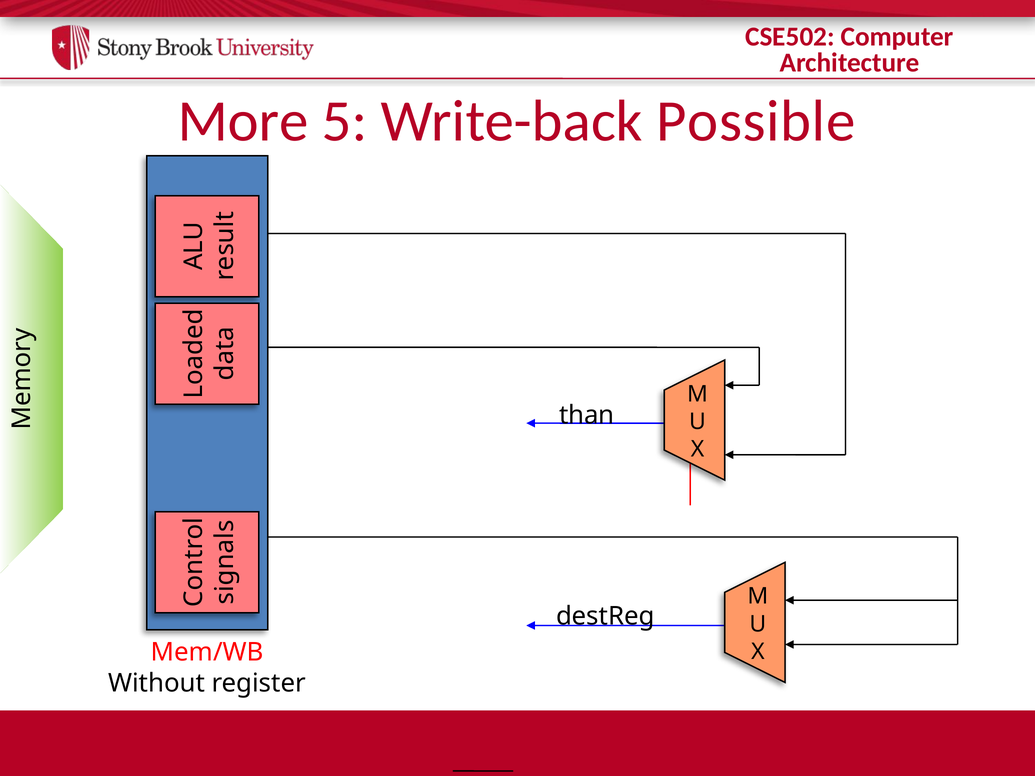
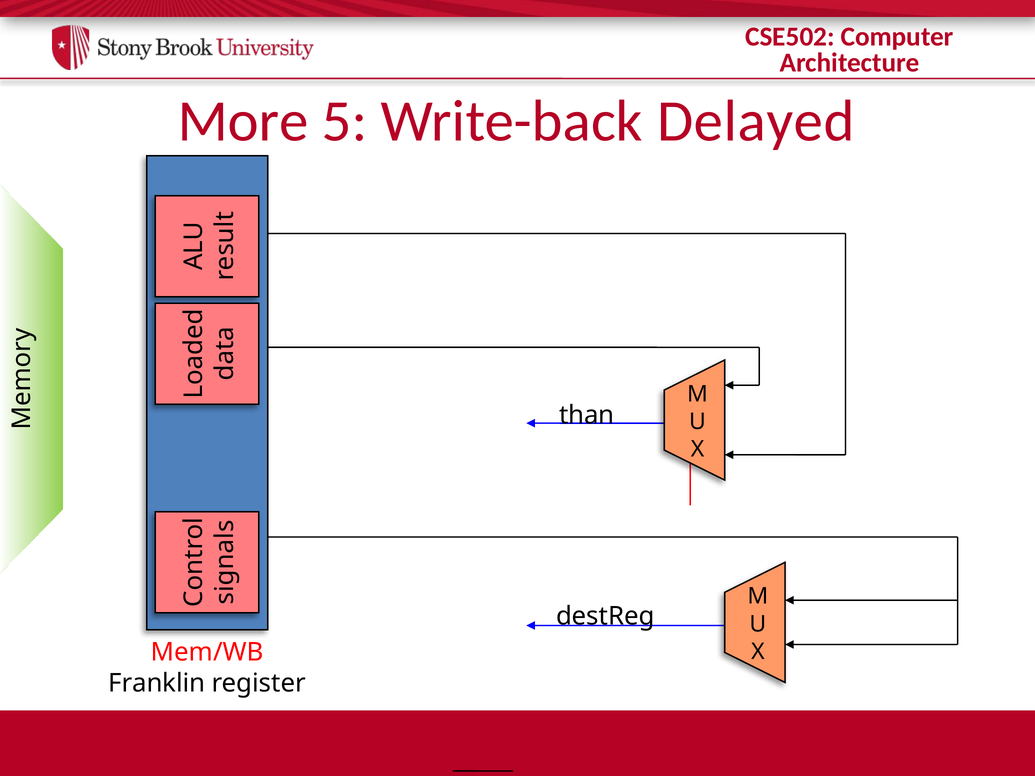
Possible: Possible -> Delayed (756, 121)
Without: Without -> Franklin (157, 684)
